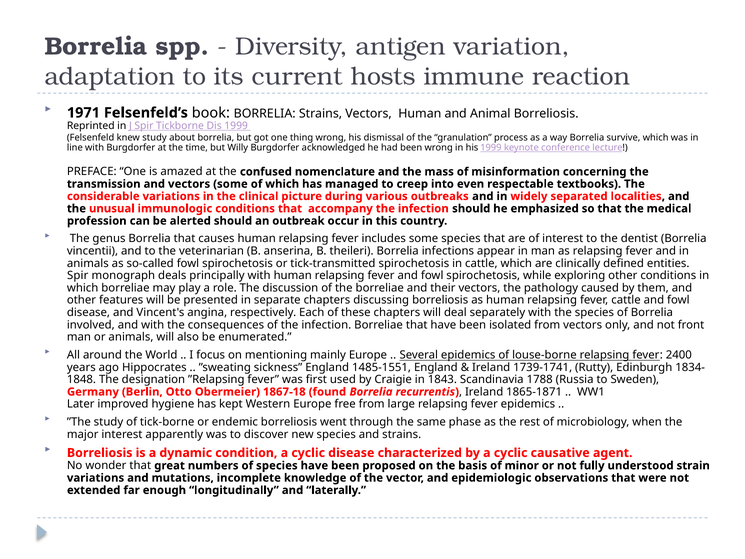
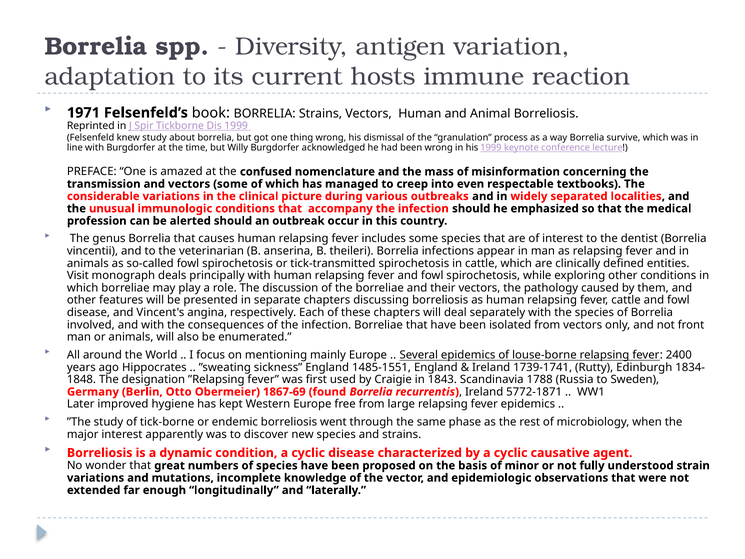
Spir: Spir -> Visit (78, 276)
1867-18: 1867-18 -> 1867-69 (284, 392)
1865-1871: 1865-1871 -> 5772-1871 (534, 392)
